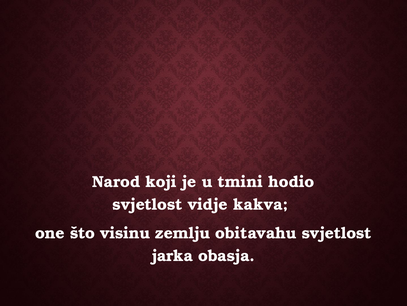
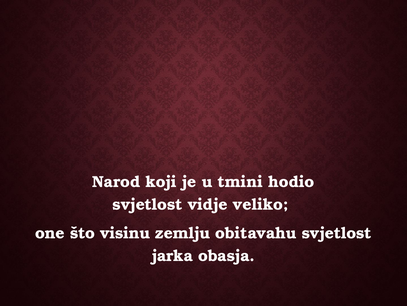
kakva: kakva -> veliko (261, 204)
